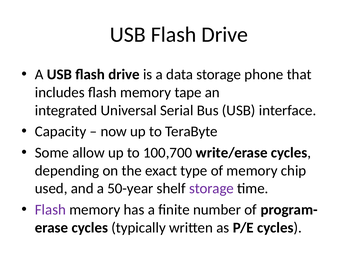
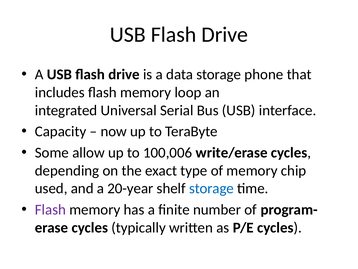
tape: tape -> loop (188, 92)
100,700: 100,700 -> 100,006 (168, 152)
50-year: 50-year -> 20-year (130, 188)
storage colour: purple -> blue (211, 188)
